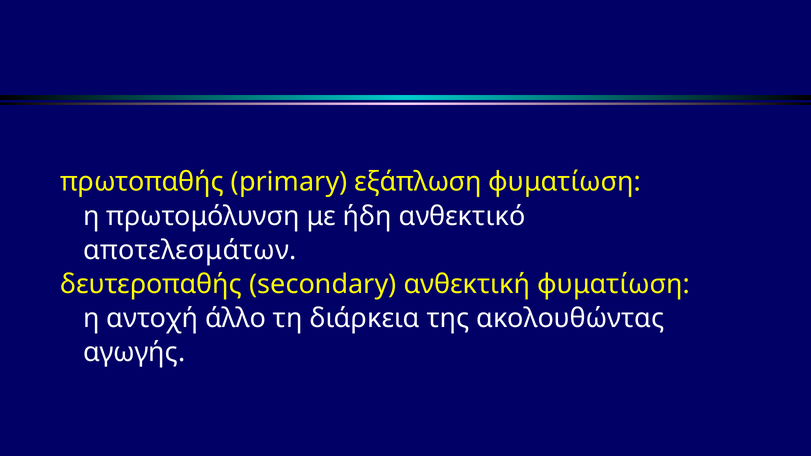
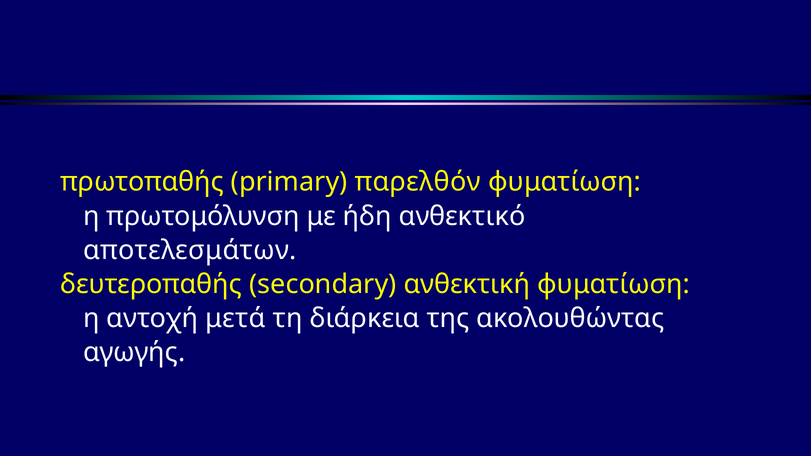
εξάπλωση: εξάπλωση -> παρελθόν (418, 182)
άλλο: άλλο -> μετά (235, 318)
